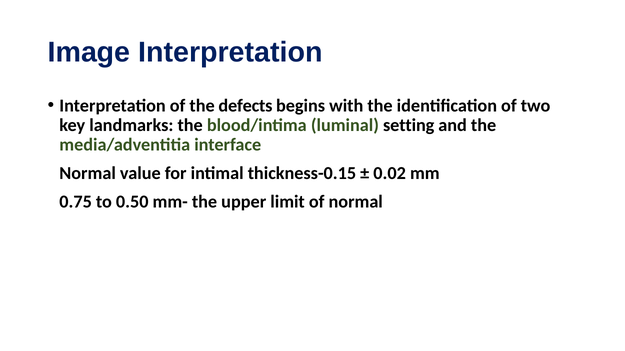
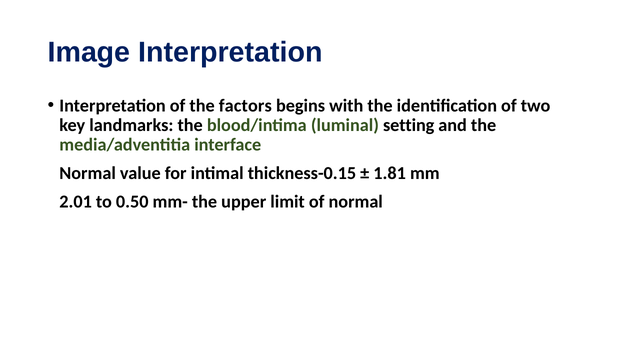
defects: defects -> factors (245, 106)
0.02: 0.02 -> 1.81 (390, 174)
0.75: 0.75 -> 2.01 (76, 202)
